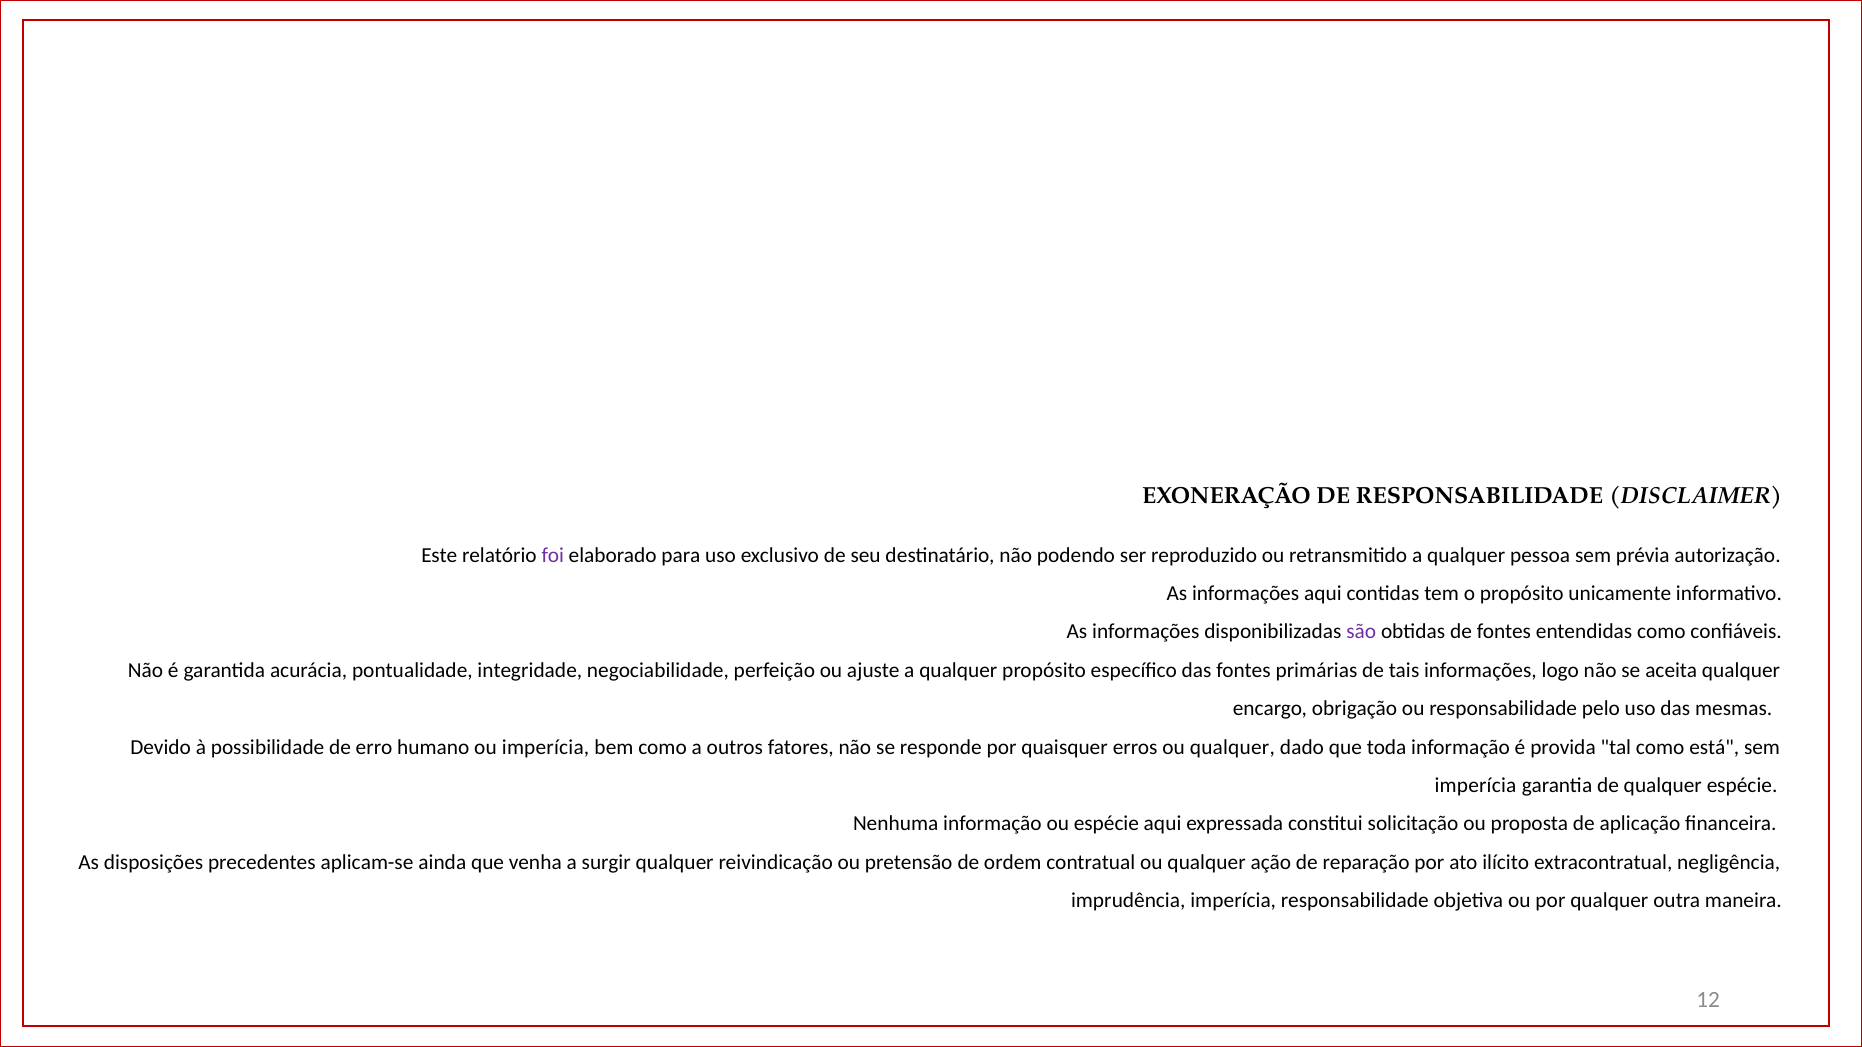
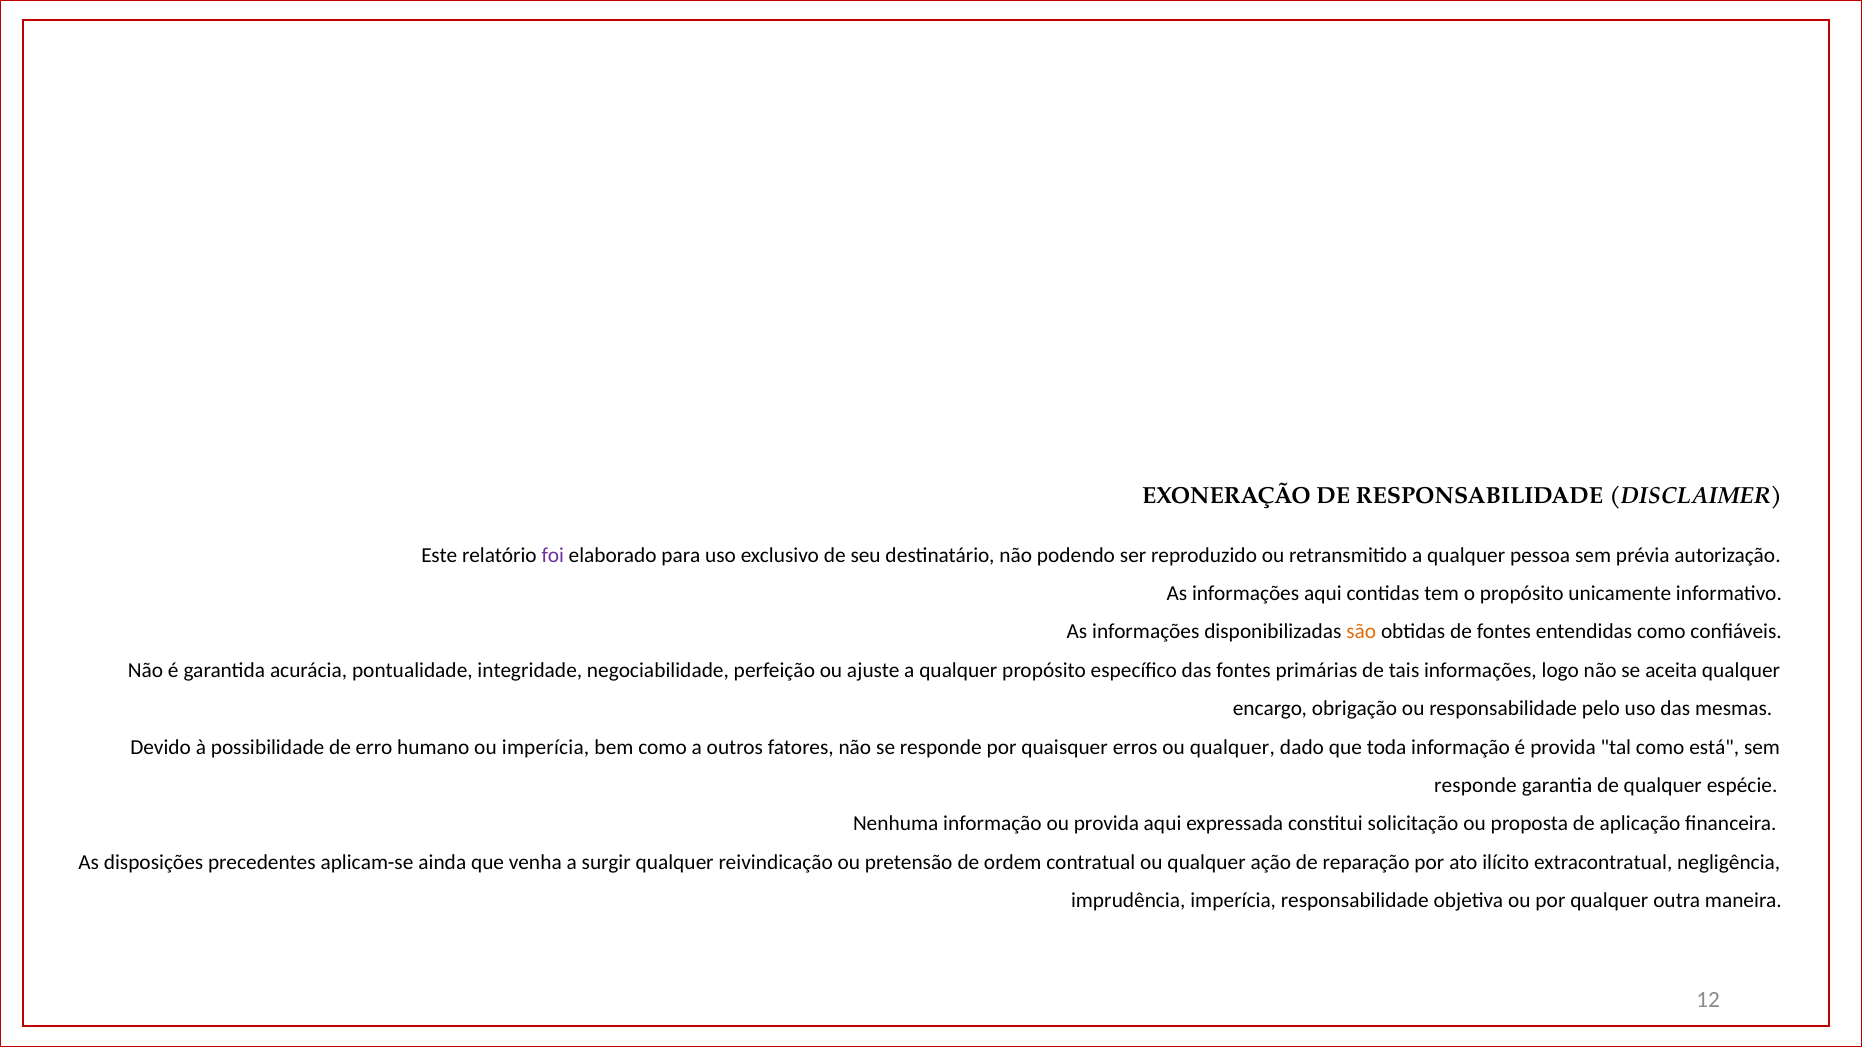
são colour: purple -> orange (1361, 632)
imperícia: imperícia -> responde (1475, 786)
ou espécie: espécie -> provida (1106, 824)
